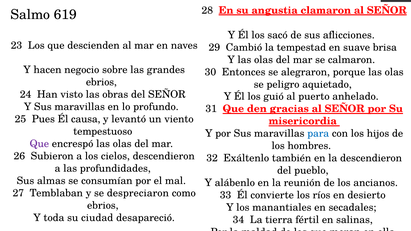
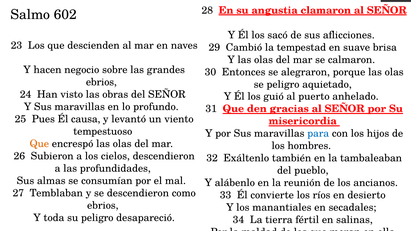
619: 619 -> 602 (65, 15)
Que colour: purple -> orange (39, 144)
la descendieron: descendieron -> tambaleaban (371, 158)
se despreciaron: despreciaron -> descendieron (138, 193)
su ciudad: ciudad -> peligro (97, 218)
